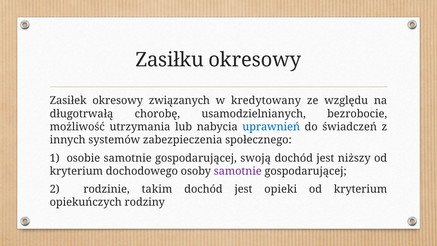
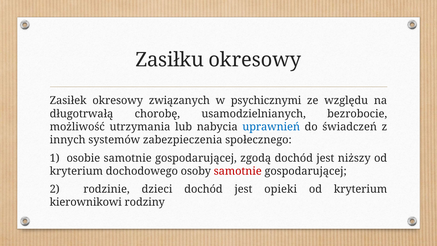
kredytowany: kredytowany -> psychicznymi (266, 101)
swoją: swoją -> zgodą (256, 158)
samotnie colour: purple -> red (238, 171)
takim: takim -> dzieci (157, 189)
opiekuńczych: opiekuńczych -> kierownikowi (86, 202)
